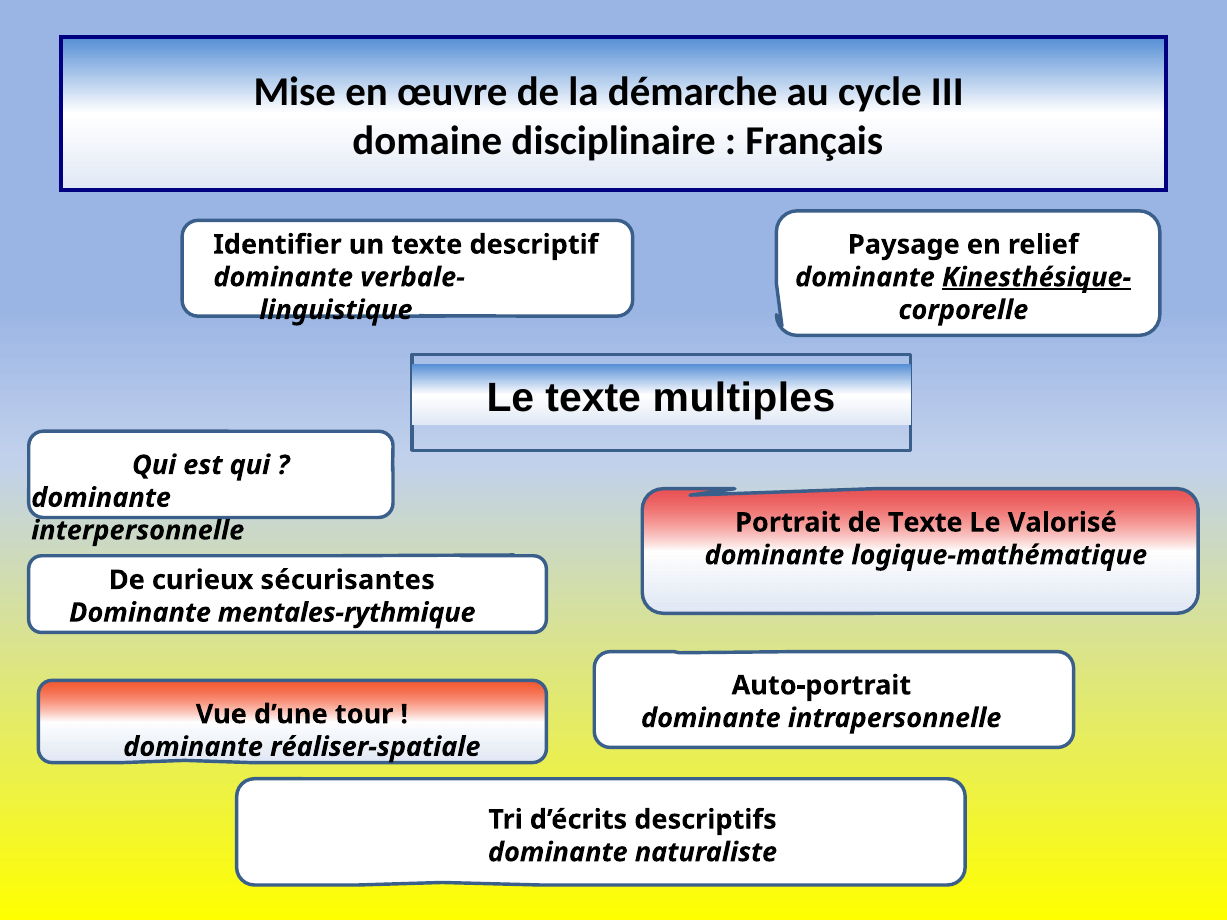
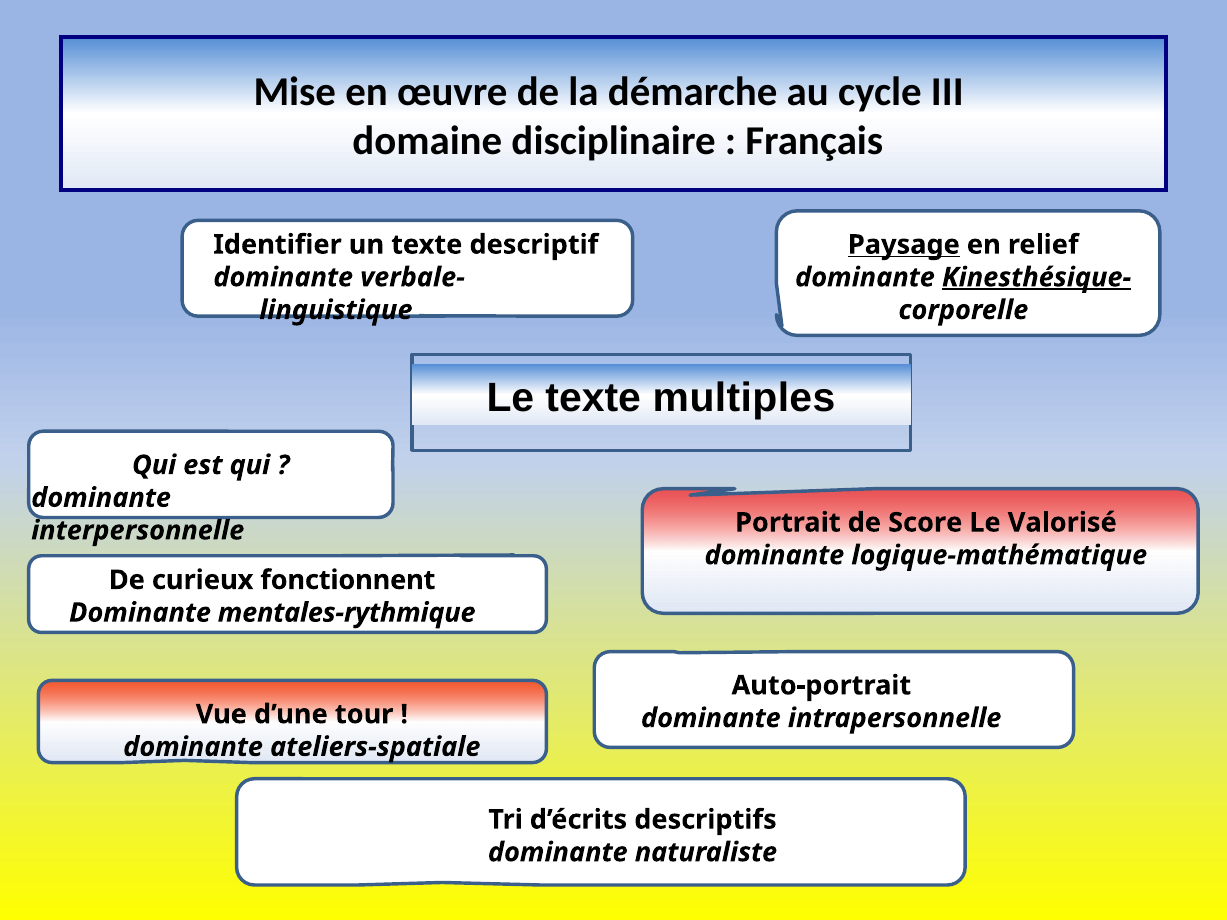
Paysage underline: none -> present (904, 245)
de Texte: Texte -> Score (925, 523)
sécurisantes: sécurisantes -> fonctionnent (348, 580)
réaliser-spatiale: réaliser-spatiale -> ateliers-spatiale (375, 747)
